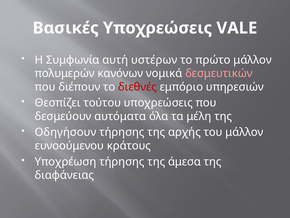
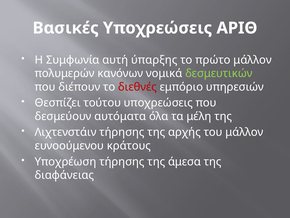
VALE: VALE -> ΑΡΙΘ (237, 28)
υστέρων: υστέρων -> ύπαρξης (154, 60)
δεσμευτικών colour: pink -> light green (219, 73)
Οδηγήσουν: Οδηγήσουν -> Λιχτενστάιν (66, 132)
